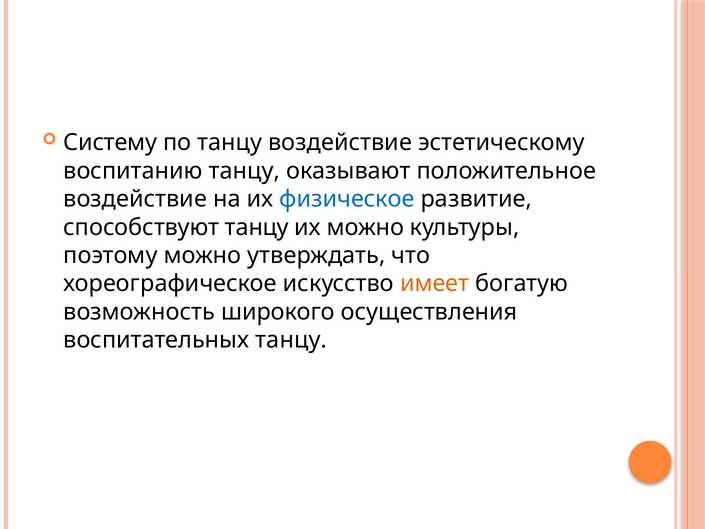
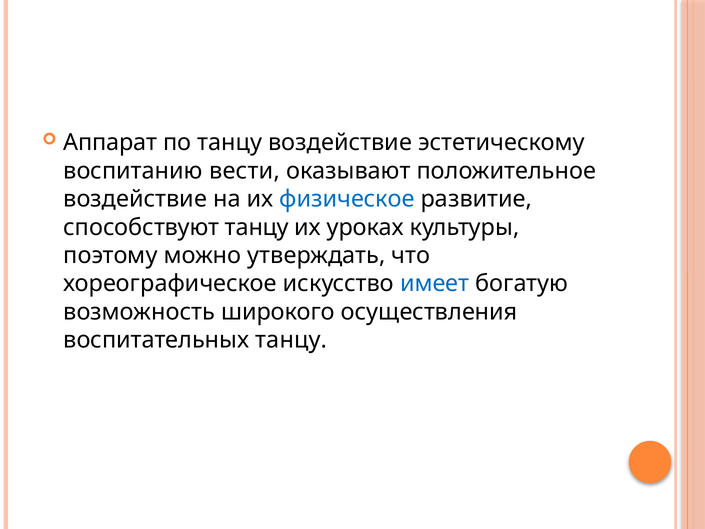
Систему: Систему -> Аппарат (110, 143)
воспитанию танцу: танцу -> вести (244, 171)
их можно: можно -> уроках (365, 227)
имеет colour: orange -> blue (435, 284)
